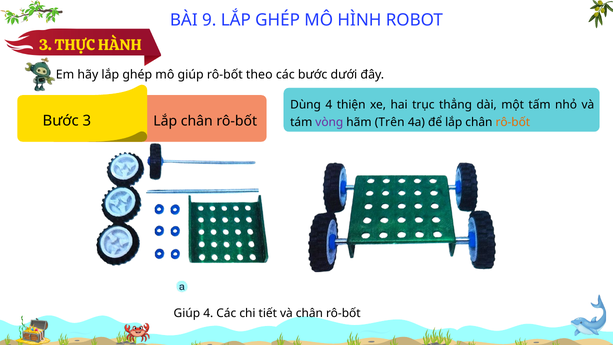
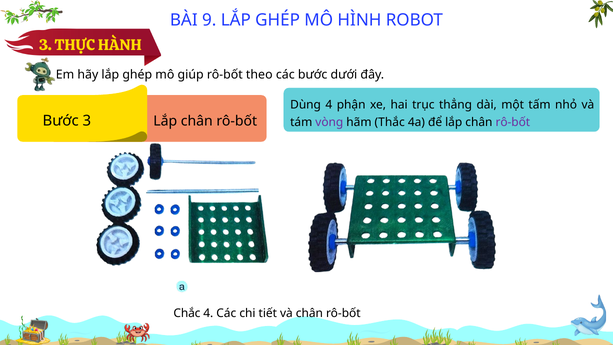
thiện: thiện -> phận (351, 105)
Trên: Trên -> Thắc (390, 122)
rô-bốt colour: orange -> purple (513, 122)
Giúp: Giúp -> Chắc (187, 313)
